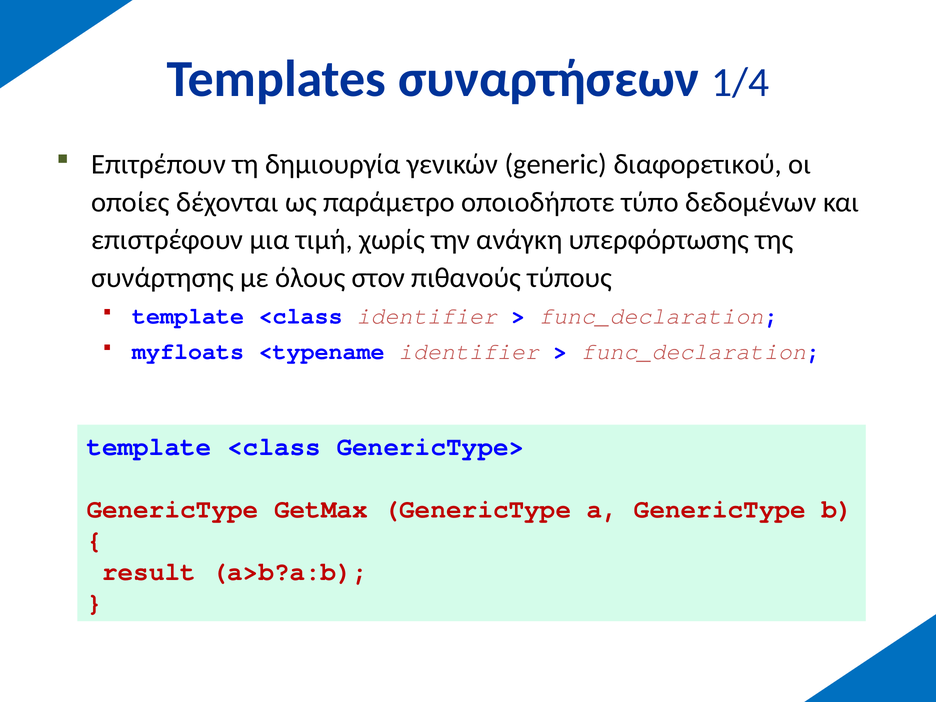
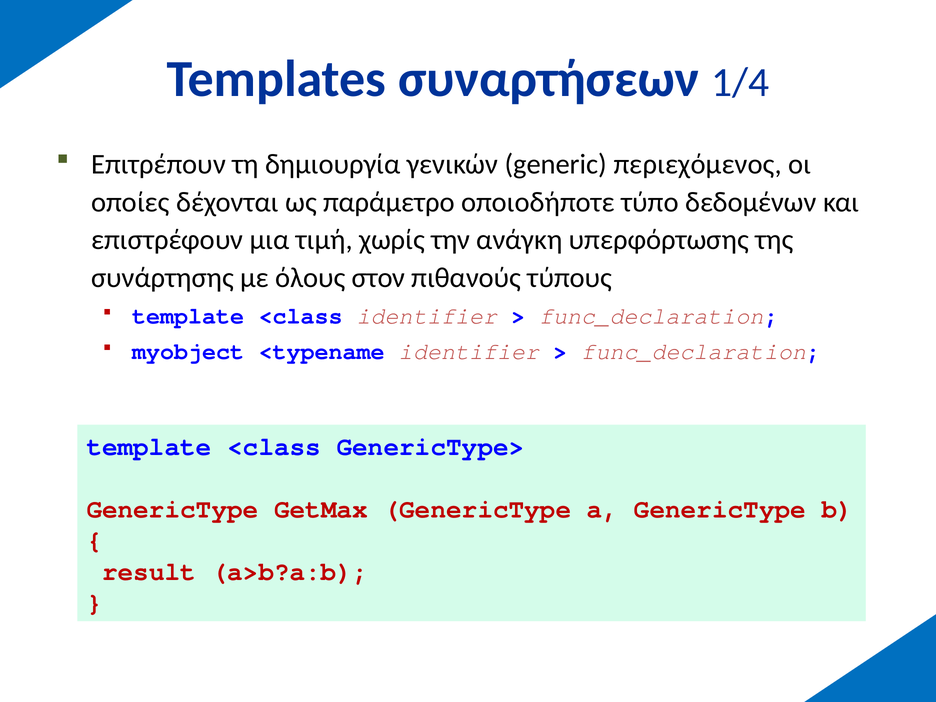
διαφορετικού: διαφορετικού -> περιεχόμενος (698, 164)
myfloats: myfloats -> myobject (188, 352)
